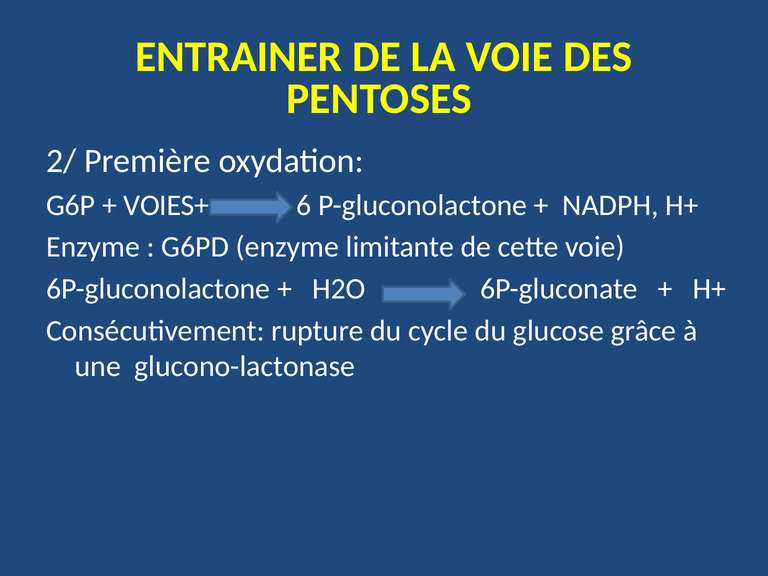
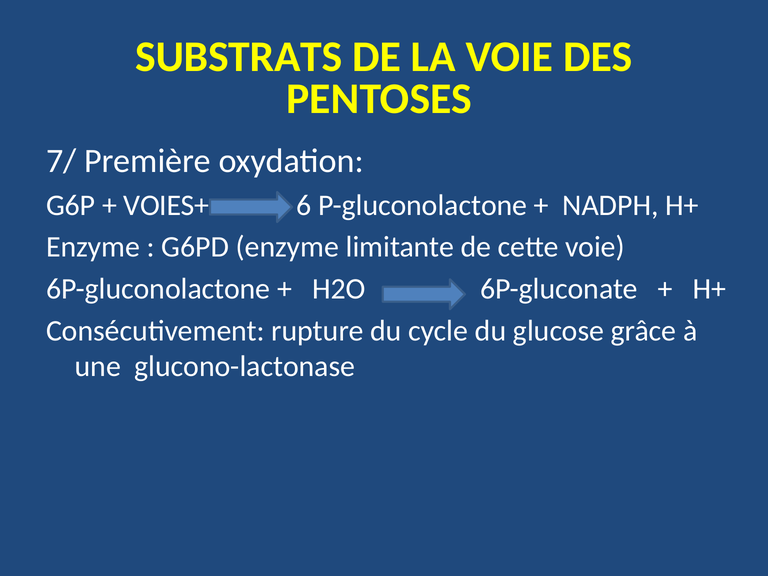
ENTRAINER: ENTRAINER -> SUBSTRATS (239, 57)
2/: 2/ -> 7/ (61, 161)
